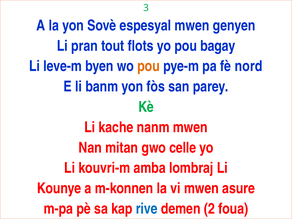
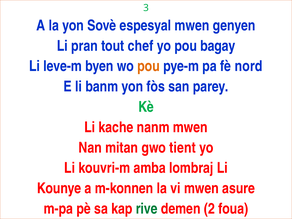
flots: flots -> chef (141, 46)
celle: celle -> tient (183, 148)
rive colour: blue -> green (147, 209)
